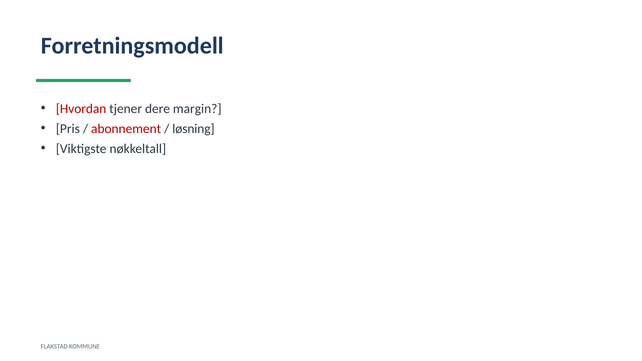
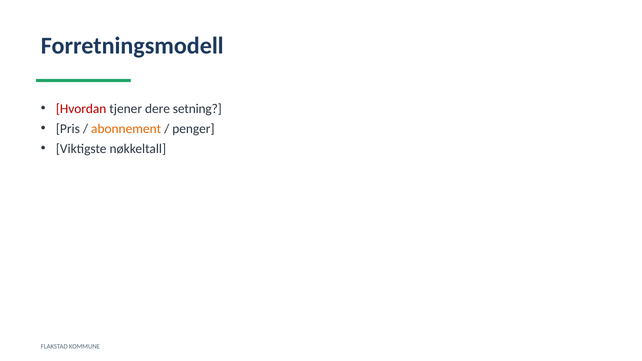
margin: margin -> setning (197, 109)
abonnement colour: red -> orange (126, 129)
løsning: løsning -> penger (193, 129)
